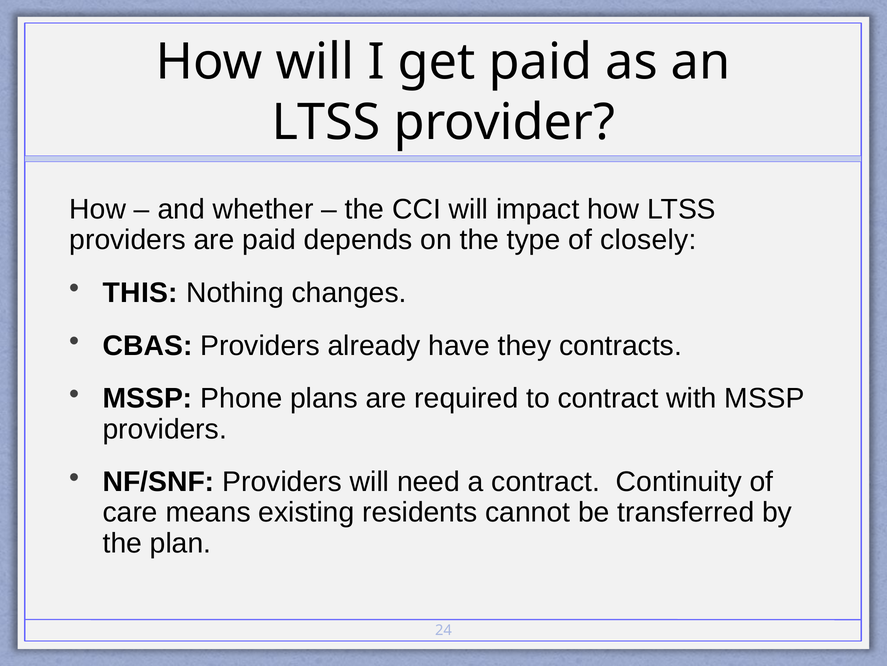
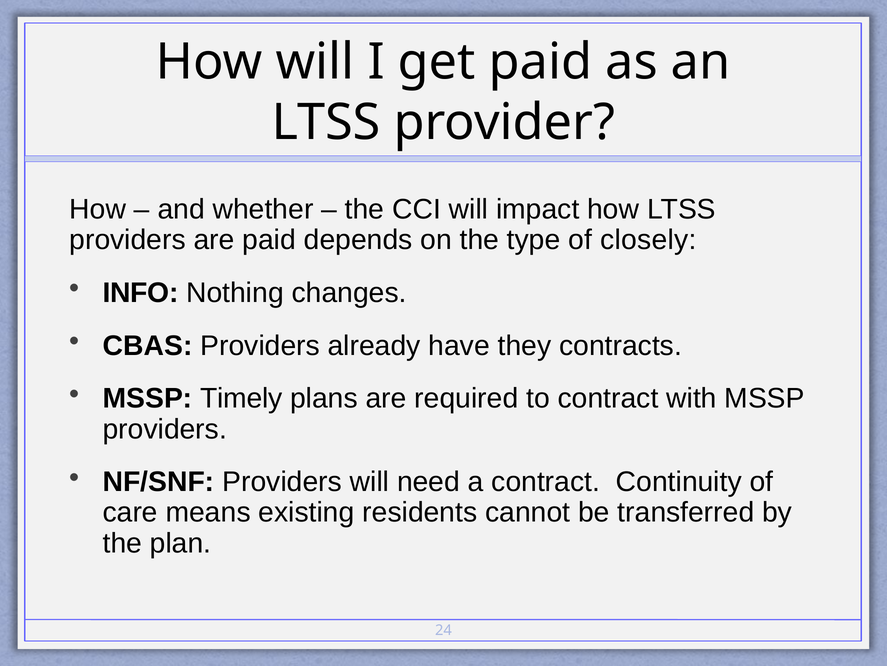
THIS: THIS -> INFO (141, 293)
Phone: Phone -> Timely (241, 398)
